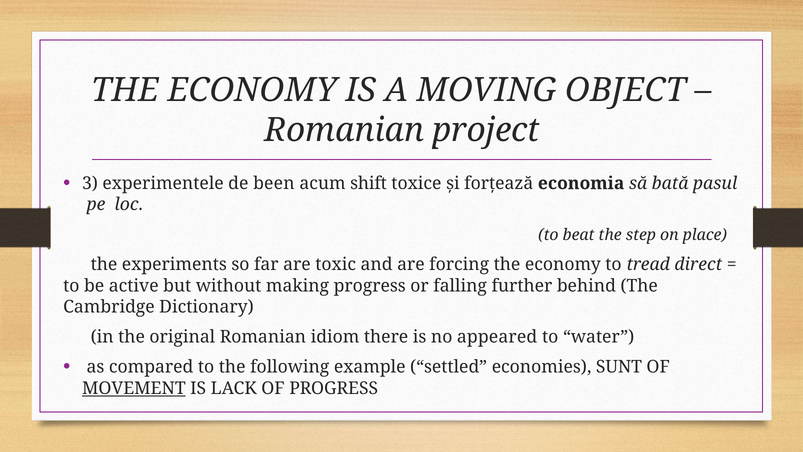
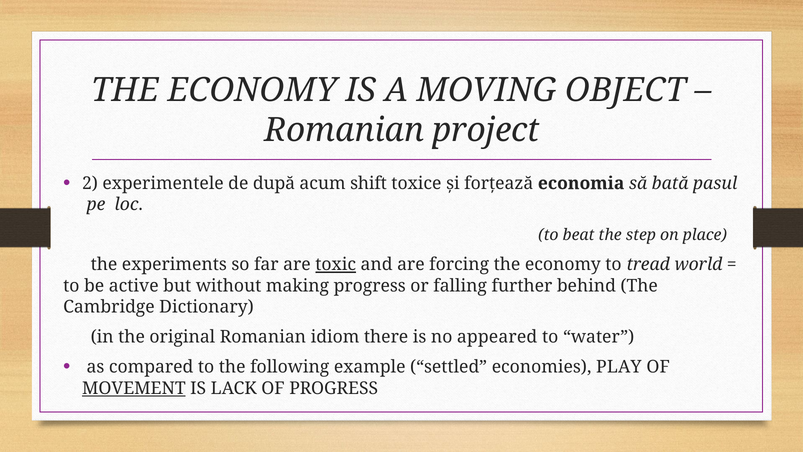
3: 3 -> 2 (90, 183)
been: been -> după (274, 183)
toxic underline: none -> present (336, 265)
direct: direct -> world (698, 265)
SUNT: SUNT -> PLAY (619, 367)
